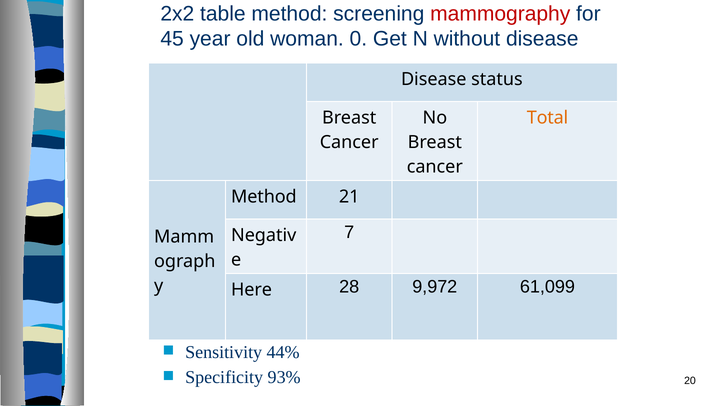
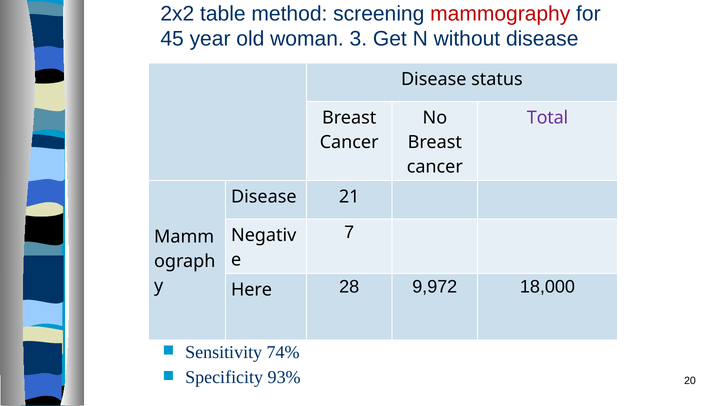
0: 0 -> 3 (358, 39)
Total colour: orange -> purple (548, 117)
Method: Method -> Disease (264, 196)
61,099: 61,099 -> 18,000 (547, 286)
44%: 44% -> 74% (283, 352)
